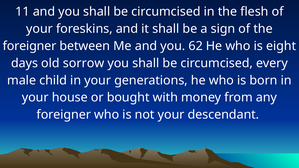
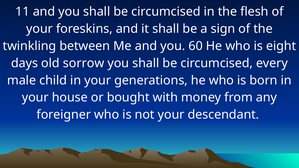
foreigner: foreigner -> twinkling (29, 46)
62: 62 -> 60 (196, 46)
